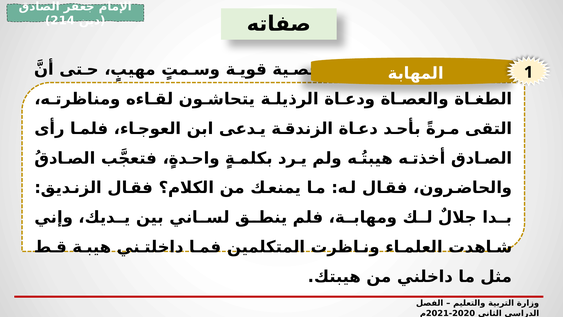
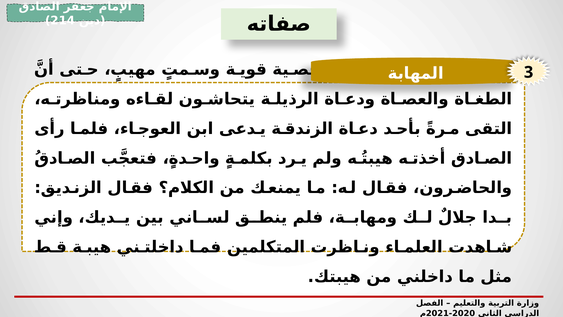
1: 1 -> 3 (529, 72)
